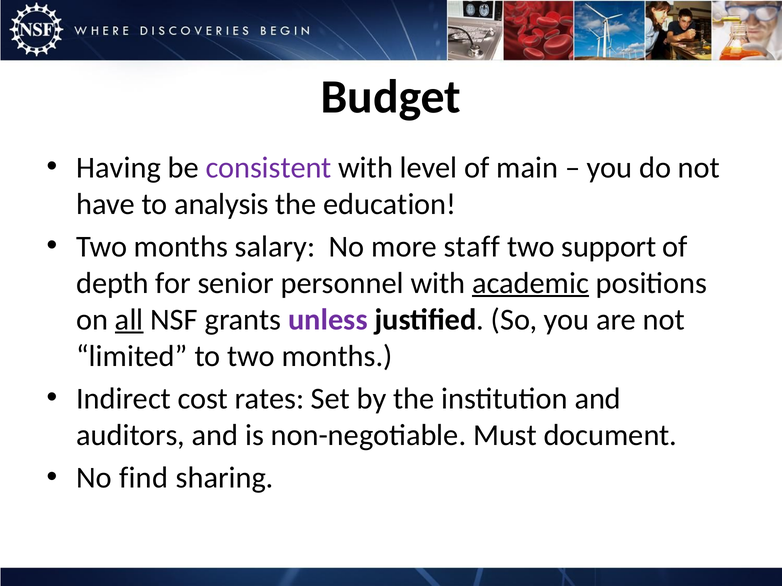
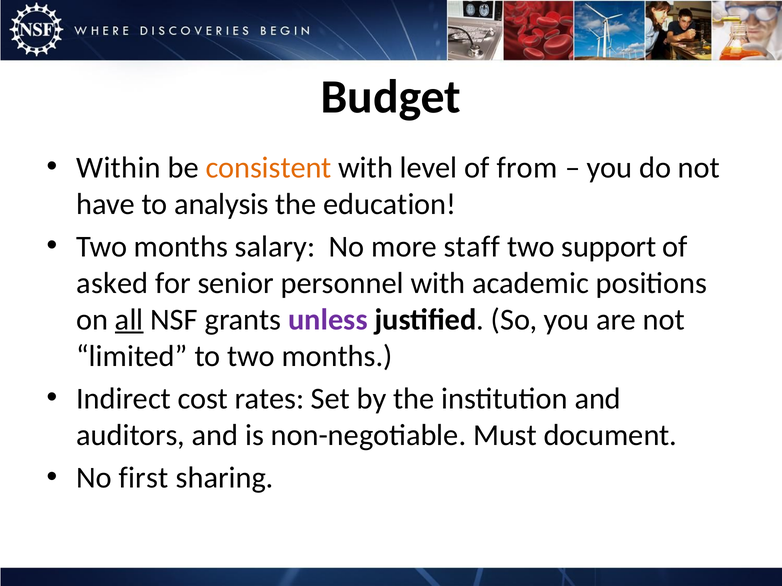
Having: Having -> Within (118, 168)
consistent colour: purple -> orange (269, 168)
main: main -> from (527, 168)
depth: depth -> asked (112, 283)
academic underline: present -> none (531, 283)
find: find -> first (144, 478)
